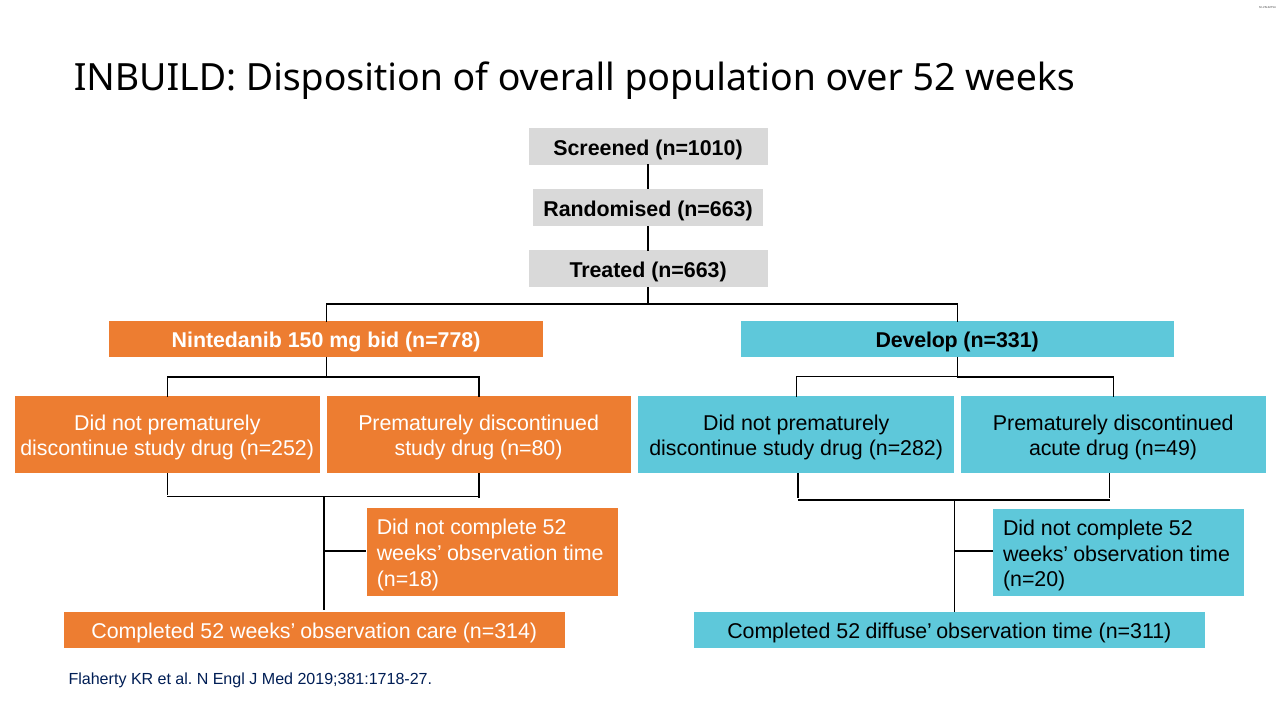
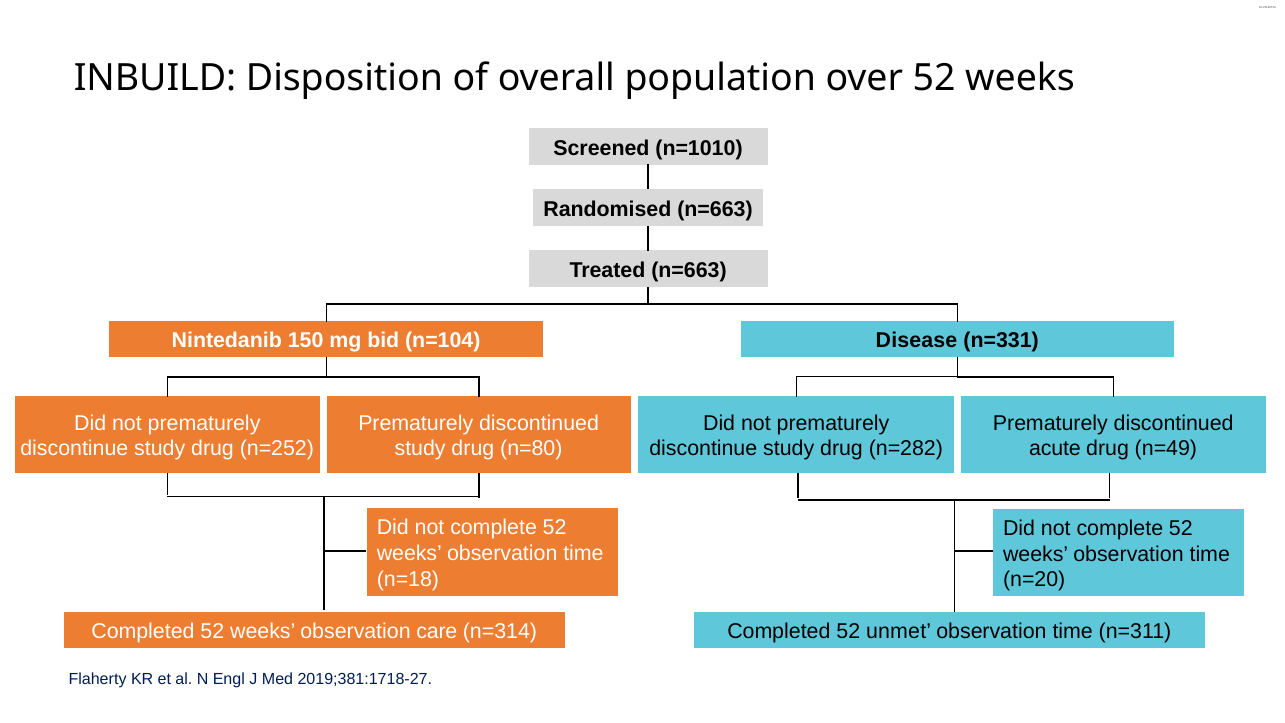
n=778: n=778 -> n=104 (443, 341)
Develop: Develop -> Disease (917, 341)
diffuse: diffuse -> unmet (899, 631)
